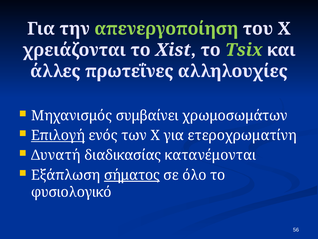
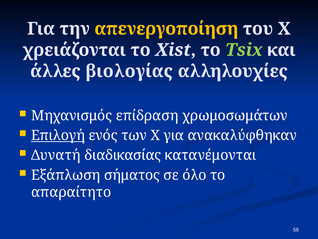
απενεργοποίηση colour: light green -> yellow (166, 29)
πρωτεΐνες: πρωτεΐνες -> βιολογίας (129, 71)
συμβαίνει: συμβαίνει -> επίδραση (147, 115)
ετεροχρωματίνη: ετεροχρωματίνη -> ανακαλύφθηκαν (242, 135)
σήματος underline: present -> none (132, 175)
φυσιολογικό: φυσιολογικό -> απαραίτητο (71, 192)
